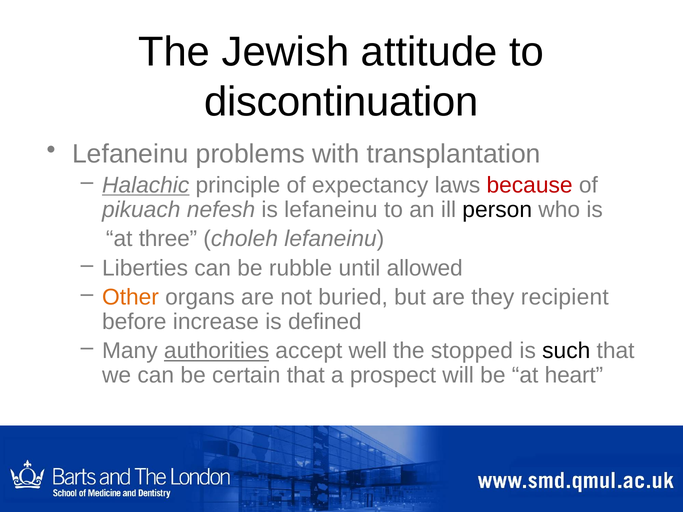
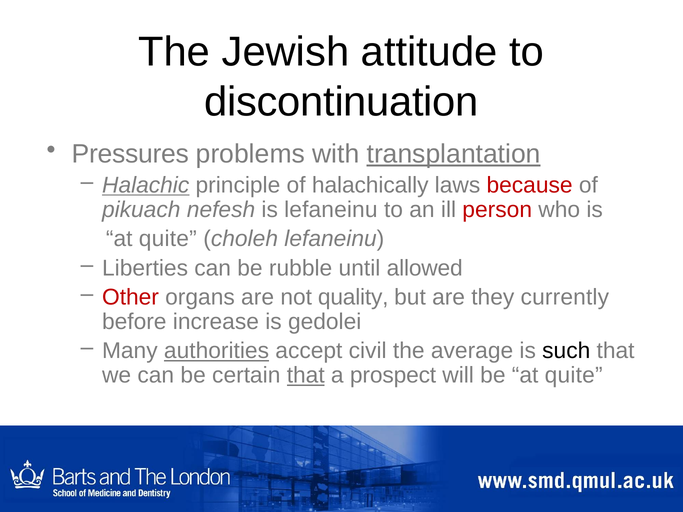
Lefaneinu: Lefaneinu -> Pressures (131, 154)
transplantation underline: none -> present (454, 154)
expectancy: expectancy -> halachically (370, 185)
person colour: black -> red (497, 210)
three: three -> quite (168, 239)
Other colour: orange -> red (131, 297)
buried: buried -> quality (353, 297)
recipient: recipient -> currently (565, 297)
defined: defined -> gedolei (325, 322)
well: well -> civil (368, 351)
stopped: stopped -> average (472, 351)
that underline: none -> present (306, 376)
be at heart: heart -> quite (574, 376)
